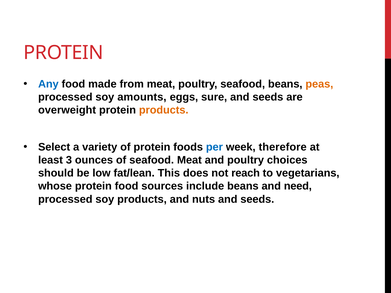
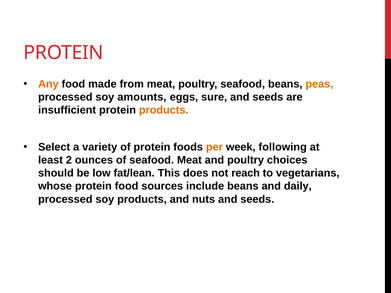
Any colour: blue -> orange (48, 84)
overweight: overweight -> insufficient (67, 110)
per colour: blue -> orange (214, 147)
therefore: therefore -> following (283, 147)
3: 3 -> 2 (69, 160)
need: need -> daily (298, 186)
